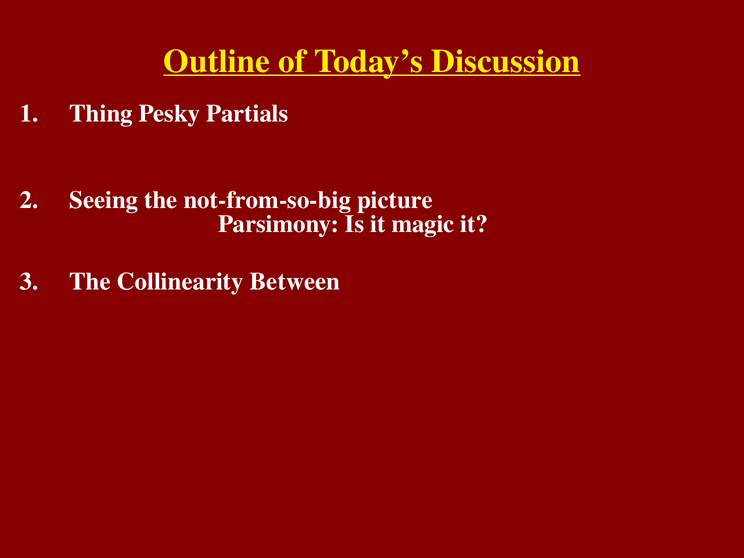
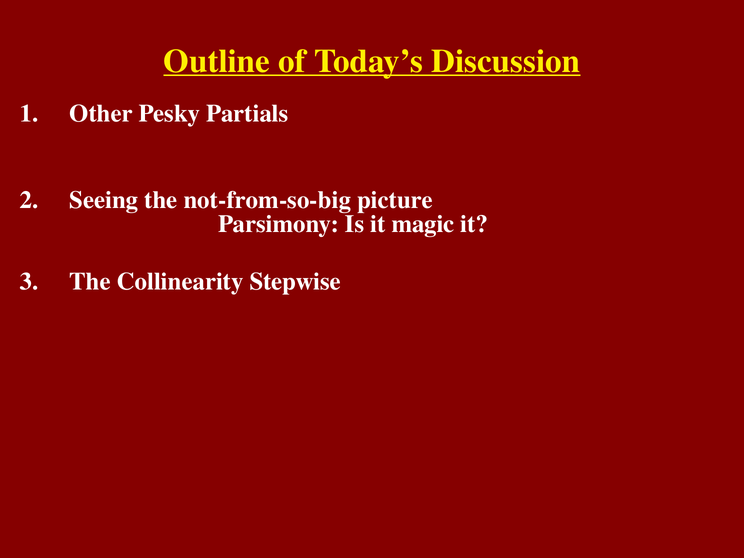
Thing: Thing -> Other (101, 114)
Between: Between -> Stepwise (295, 281)
